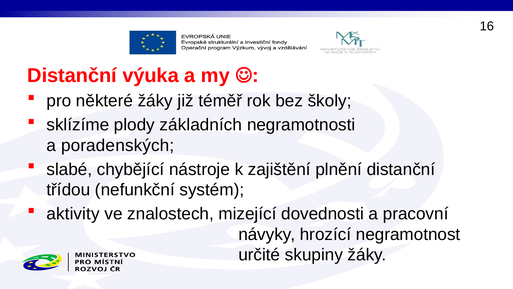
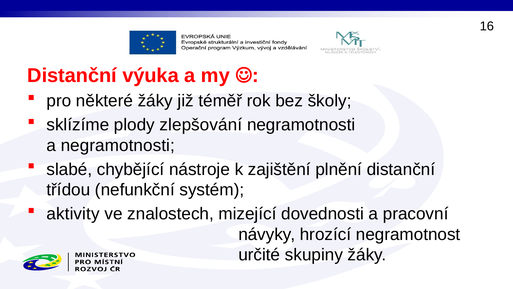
základních: základních -> zlepšování (201, 125)
a poradenských: poradenských -> negramotnosti (118, 145)
